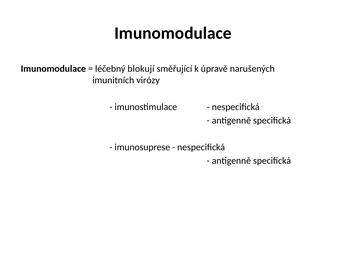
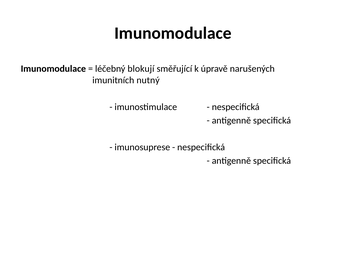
virózy: virózy -> nutný (148, 80)
